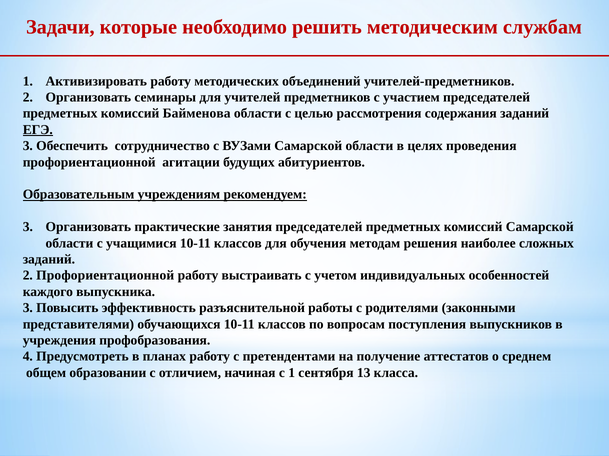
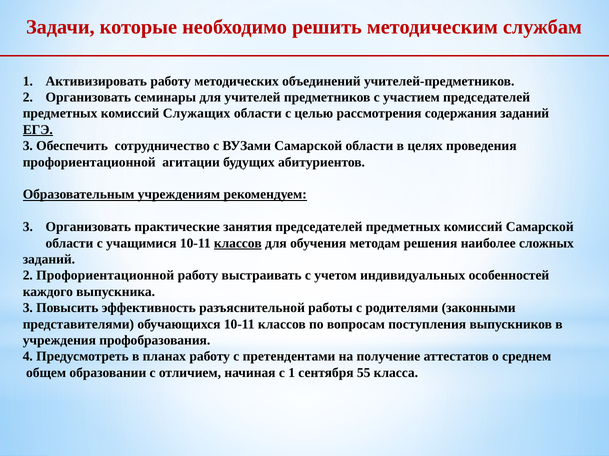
Байменова: Байменова -> Служащих (197, 114)
классов underline: none -> present (238, 244)
13: 13 -> 55 (364, 373)
